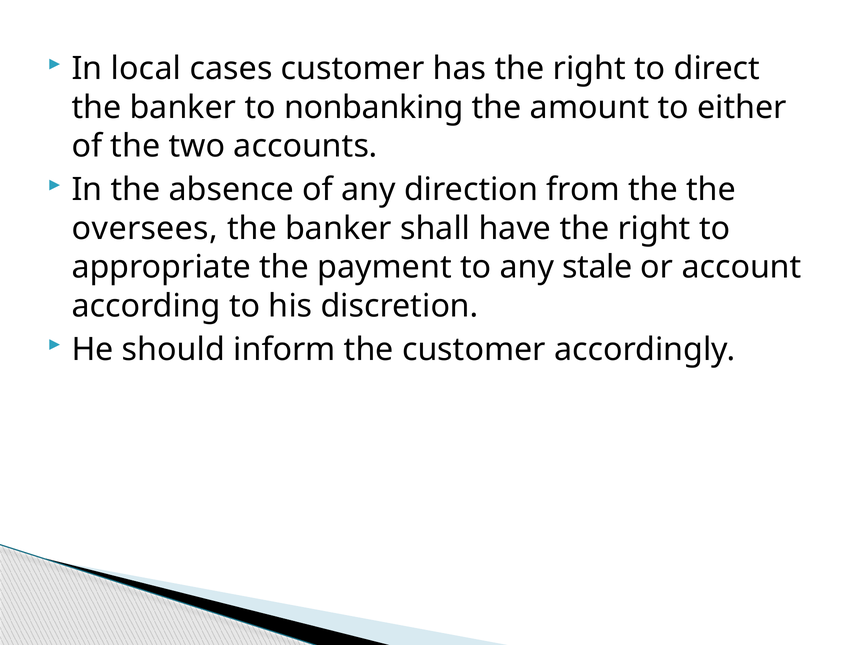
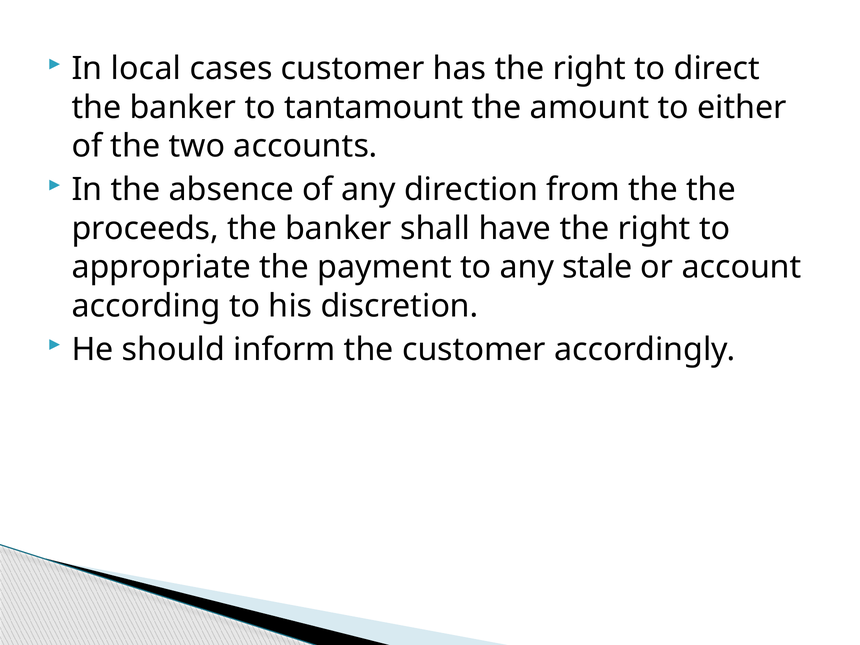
nonbanking: nonbanking -> tantamount (374, 108)
oversees: oversees -> proceeds (145, 229)
